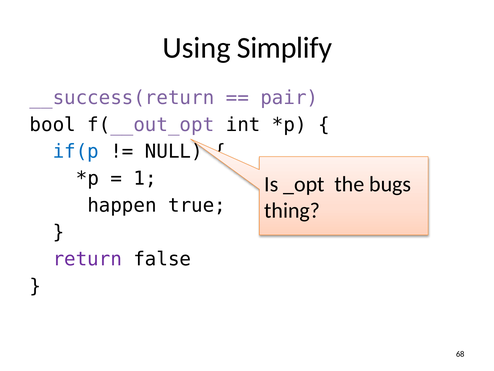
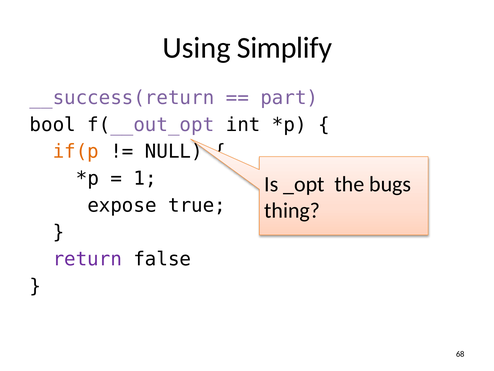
pair: pair -> part (289, 98)
if(p colour: blue -> orange (76, 151)
happen: happen -> expose (122, 205)
